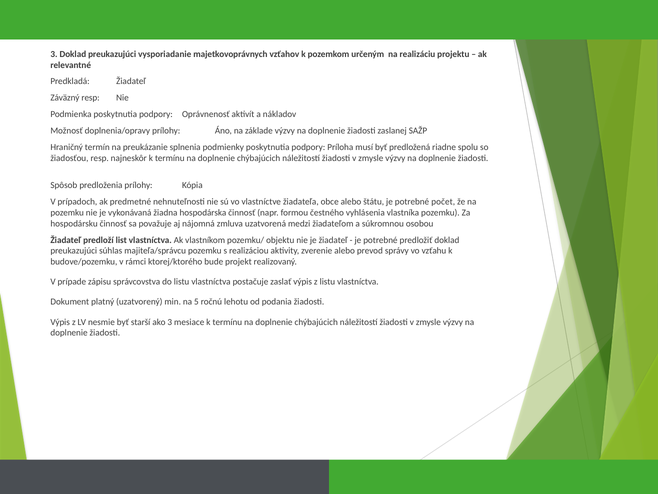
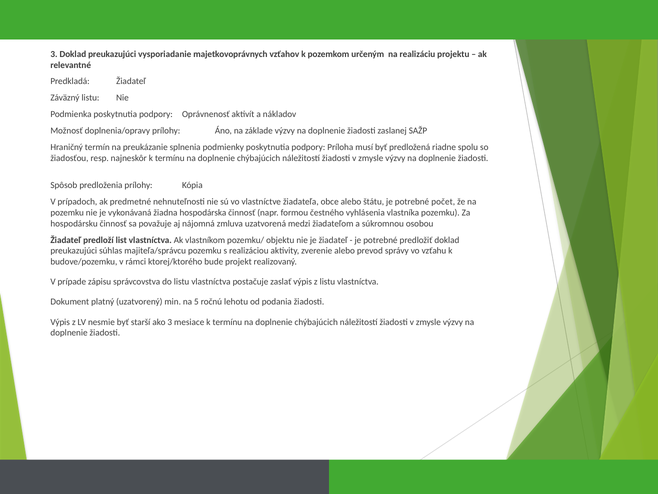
Záväzný resp: resp -> listu (90, 98)
